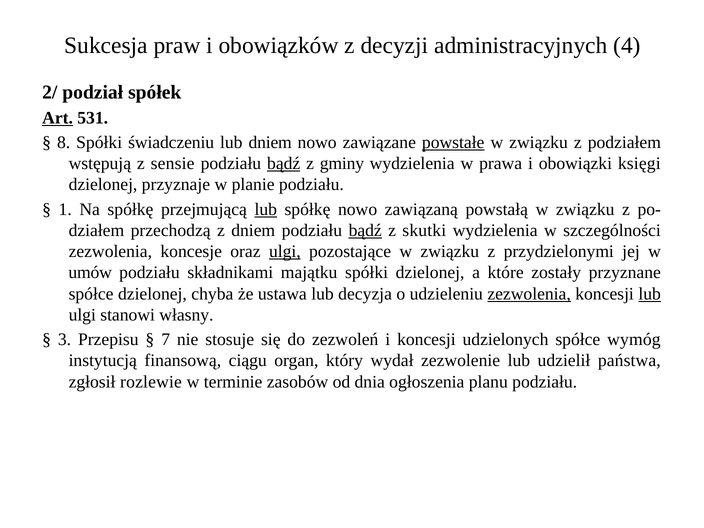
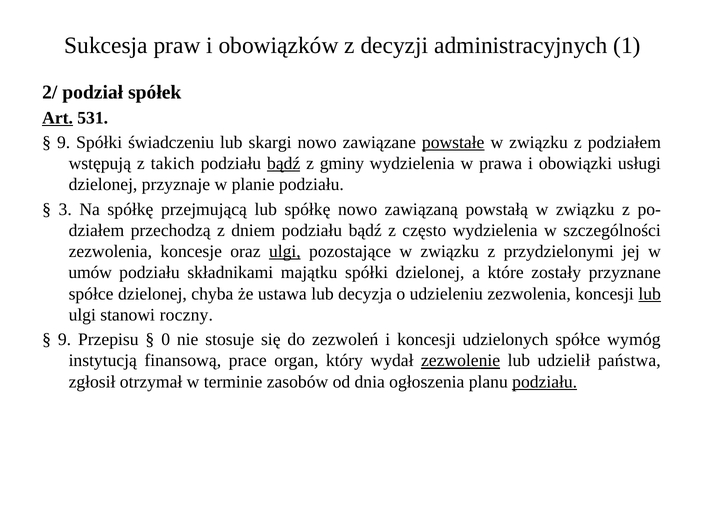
4: 4 -> 1 (627, 46)
8: 8 -> 9 (64, 142)
lub dniem: dniem -> skargi (270, 142)
sensie: sensie -> takich (173, 164)
księgi: księgi -> usługi (639, 164)
1: 1 -> 3 (65, 209)
lub underline: present -> none (266, 209)
bądź underline: present -> none (365, 230)
skutki: skutki -> często (424, 230)
zezwolenia underline: present -> none (529, 294)
własny: własny -> roczny (186, 315)
3: 3 -> 9 (65, 340)
7: 7 -> 0 (166, 340)
ciągu: ciągu -> prace (248, 361)
zezwolenie underline: none -> present (461, 361)
rozlewie: rozlewie -> otrzymał (151, 382)
podziału underline: none -> present (545, 382)
